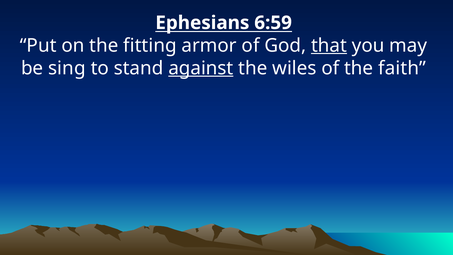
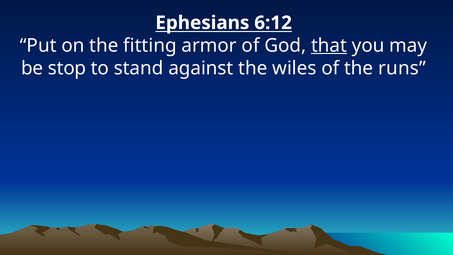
6:59: 6:59 -> 6:12 (273, 23)
sing: sing -> stop (67, 68)
against underline: present -> none (201, 68)
faith: faith -> runs (402, 68)
